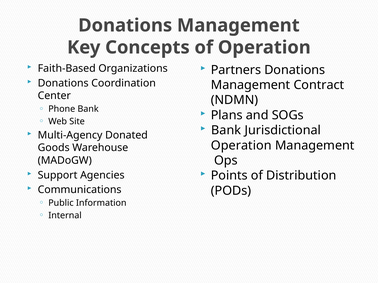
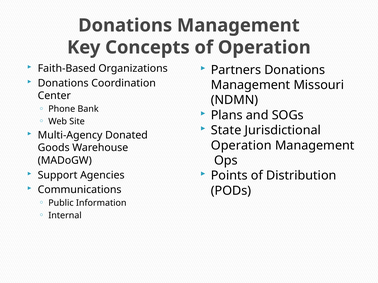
Contract: Contract -> Missouri (319, 85)
Bank: Bank -> State (226, 130)
